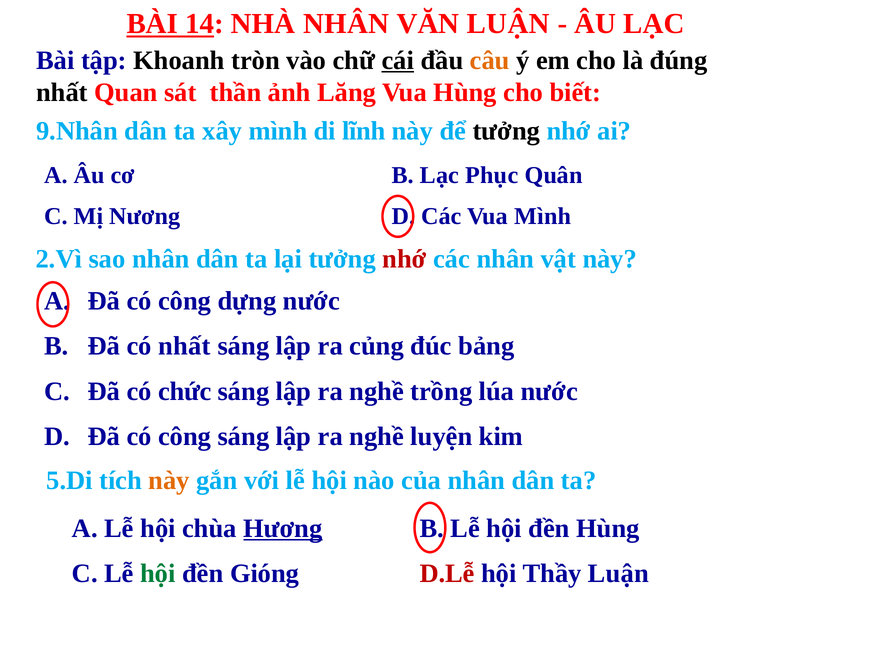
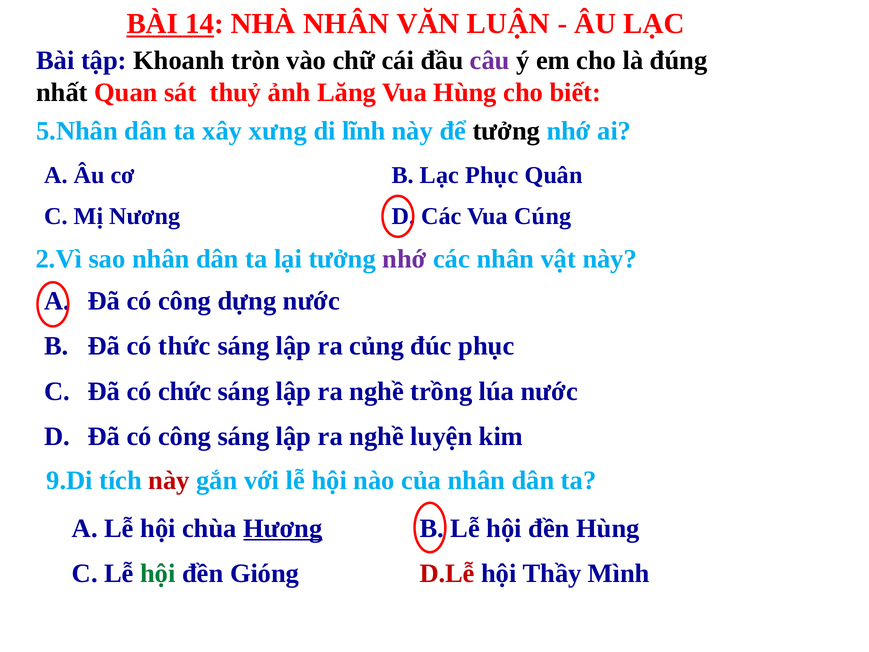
cái underline: present -> none (398, 60)
câu colour: orange -> purple (490, 60)
thần: thần -> thuỷ (235, 92)
9.Nhân: 9.Nhân -> 5.Nhân (77, 131)
xây mình: mình -> xưng (278, 131)
Vua Mình: Mình -> Cúng (543, 216)
nhớ colour: red -> purple (405, 259)
có nhất: nhất -> thức (185, 346)
đúc bảng: bảng -> phục (486, 346)
5.Di: 5.Di -> 9.Di (70, 480)
này colour: orange -> red (169, 480)
Thầy Luận: Luận -> Mình (619, 573)
